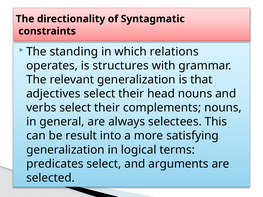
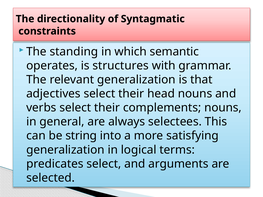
relations: relations -> semantic (174, 52)
result: result -> string (81, 136)
